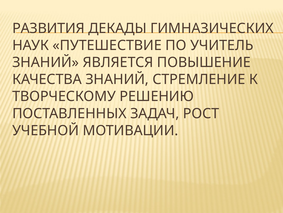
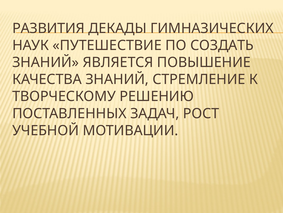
УЧИТЕЛЬ: УЧИТЕЛЬ -> СОЗДАТЬ (222, 45)
